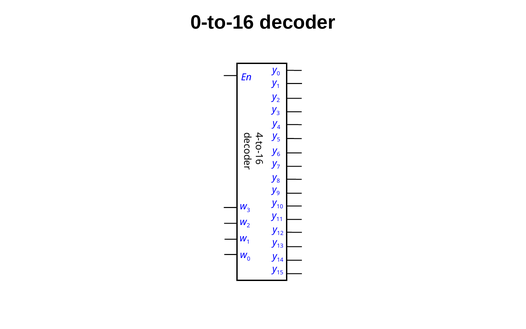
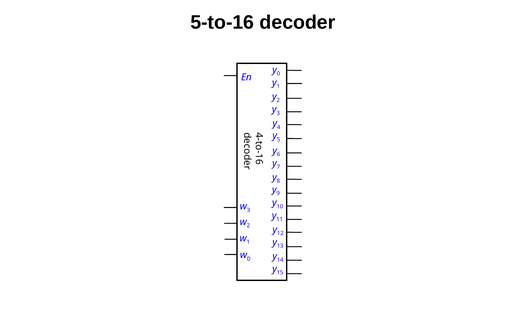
0-to-16: 0-to-16 -> 5-to-16 (222, 23)
